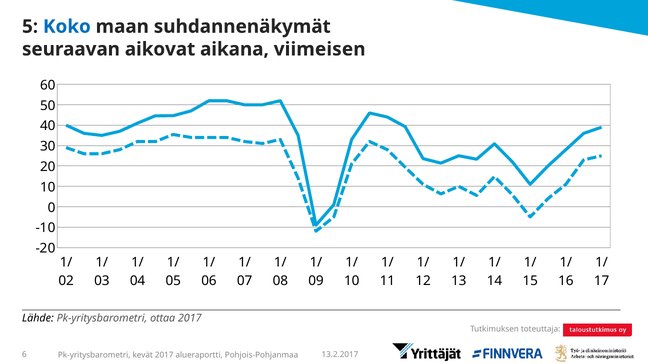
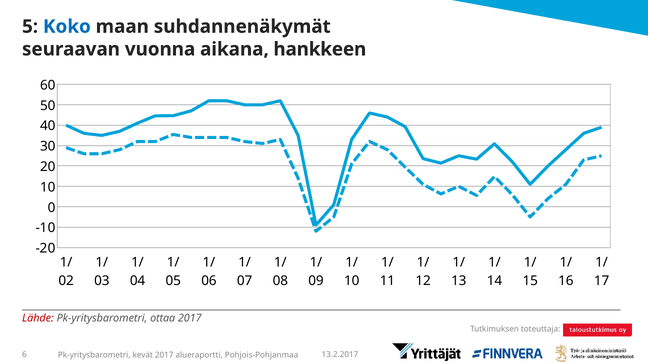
aikovat: aikovat -> vuonna (160, 49)
viimeisen: viimeisen -> hankkeen (320, 49)
Lähde colour: black -> red (38, 318)
